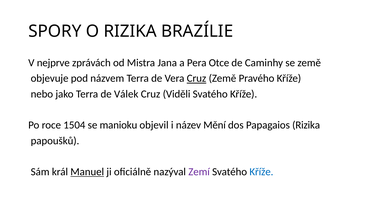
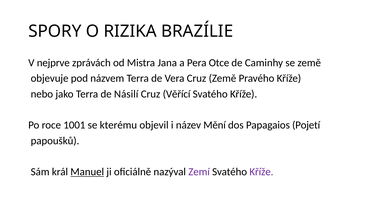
Cruz underline: present -> none (197, 78)
Válek: Válek -> Násilí (126, 94)
Viděli: Viděli -> Věřící (177, 94)
1504: 1504 -> 1001 (74, 125)
manioku: manioku -> kterému (118, 125)
Papagaios Rizika: Rizika -> Pojetí (306, 125)
Kříže colour: blue -> purple (261, 172)
